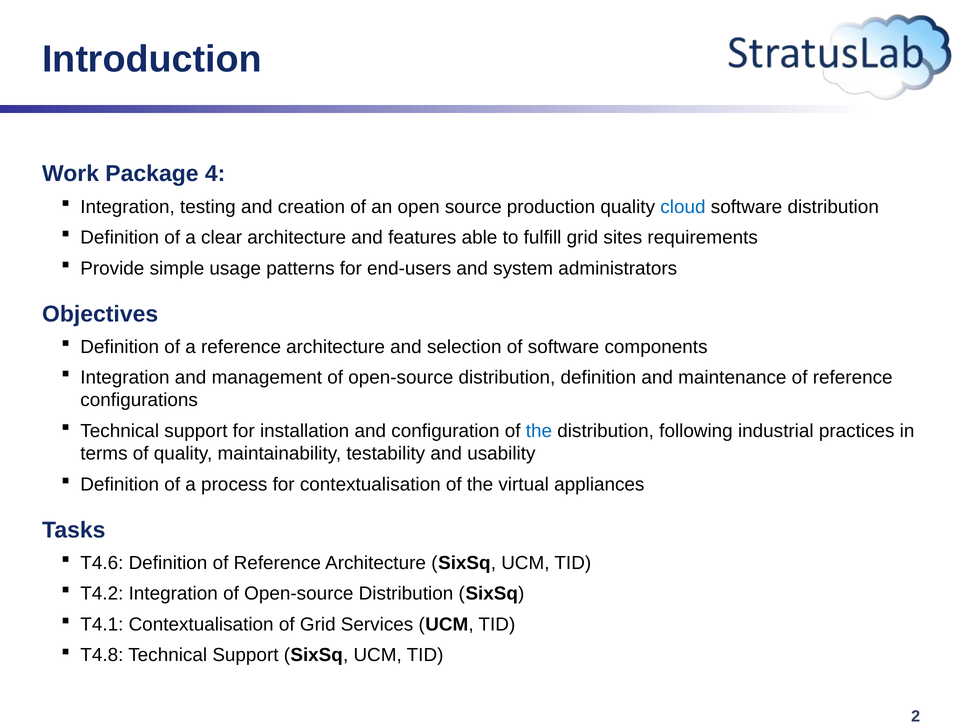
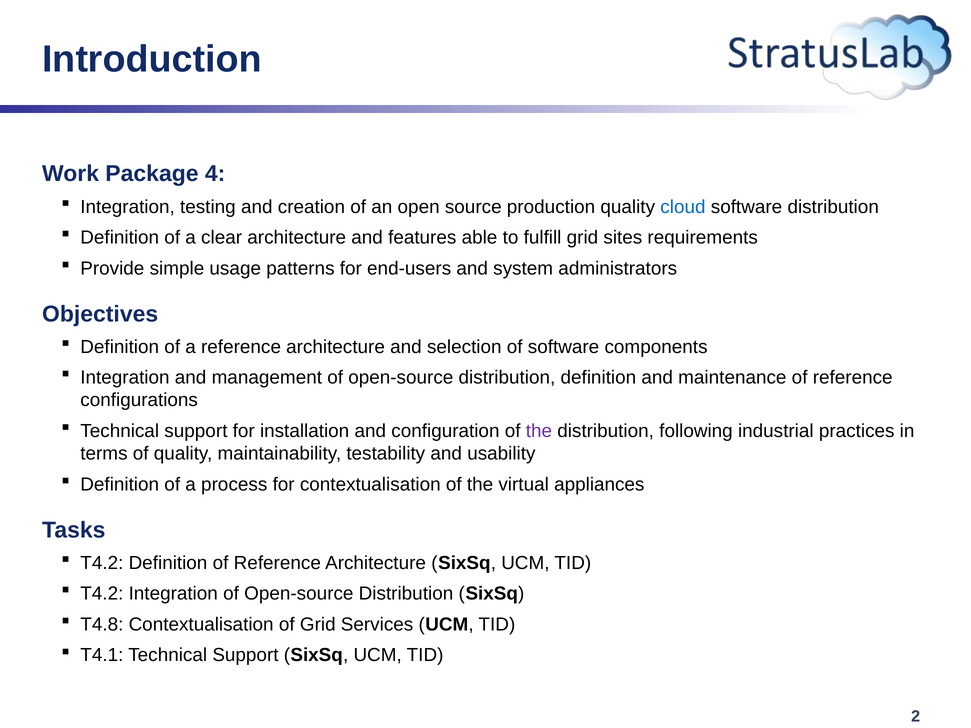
the colour: blue -> purple (539, 431)
T4.6: T4.6 -> T4.2 (102, 563)
T4.1: T4.1 -> T4.8 (102, 625)
T4.8: T4.8 -> T4.1 (102, 655)
